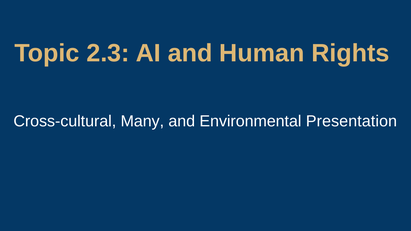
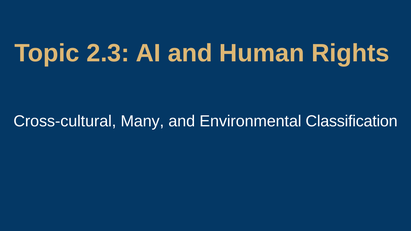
Presentation: Presentation -> Classification (352, 121)
